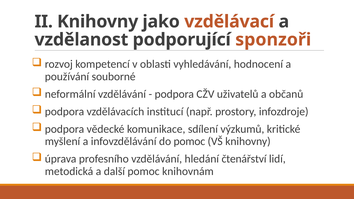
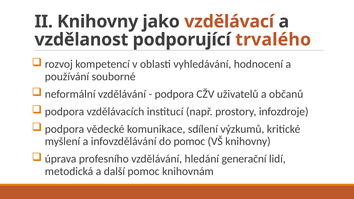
sponzoři: sponzoři -> trvalého (273, 40)
čtenářství: čtenářství -> generační (244, 159)
